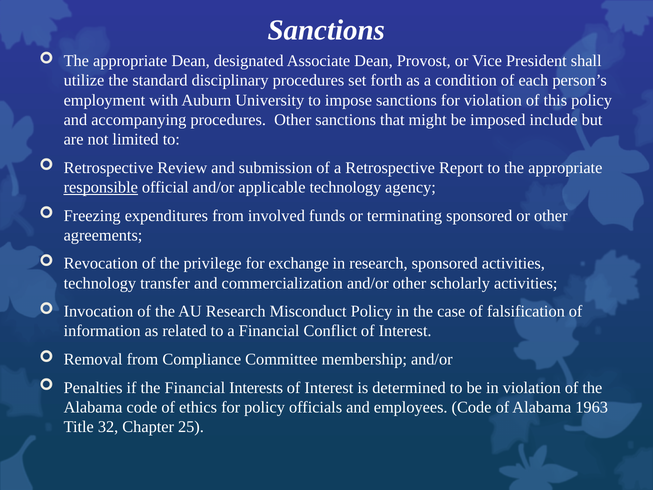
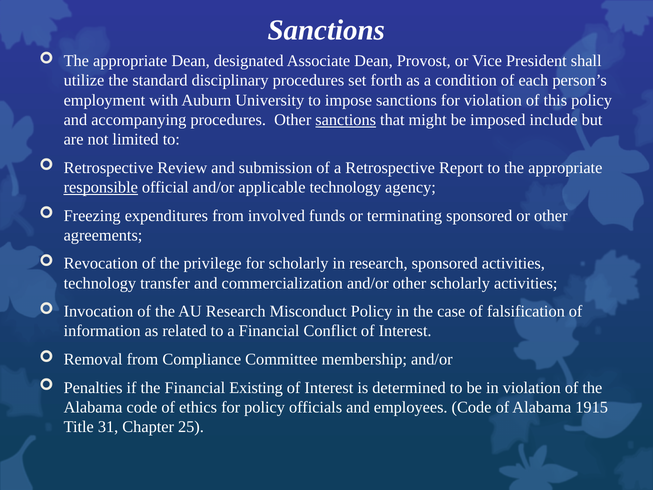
sanctions underline: none -> present (346, 120)
for exchange: exchange -> scholarly (299, 263)
Interests: Interests -> Existing (256, 387)
1963: 1963 -> 1915 (592, 407)
32: 32 -> 31 (108, 427)
